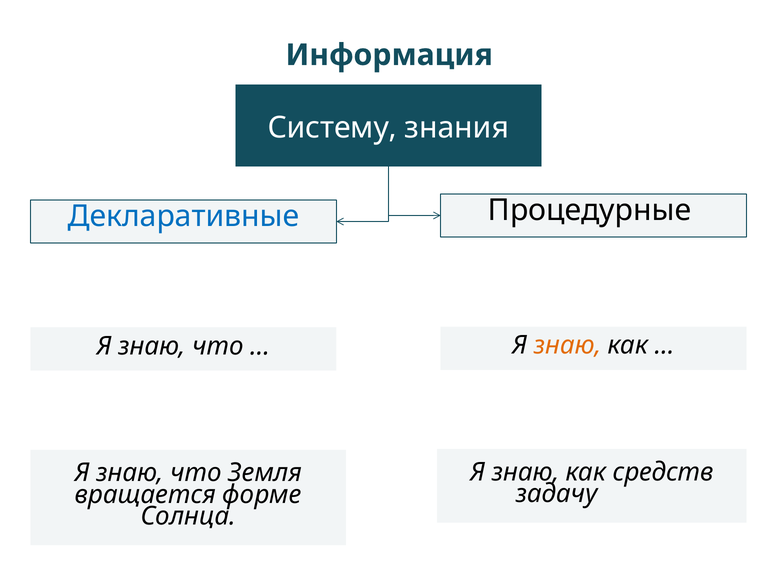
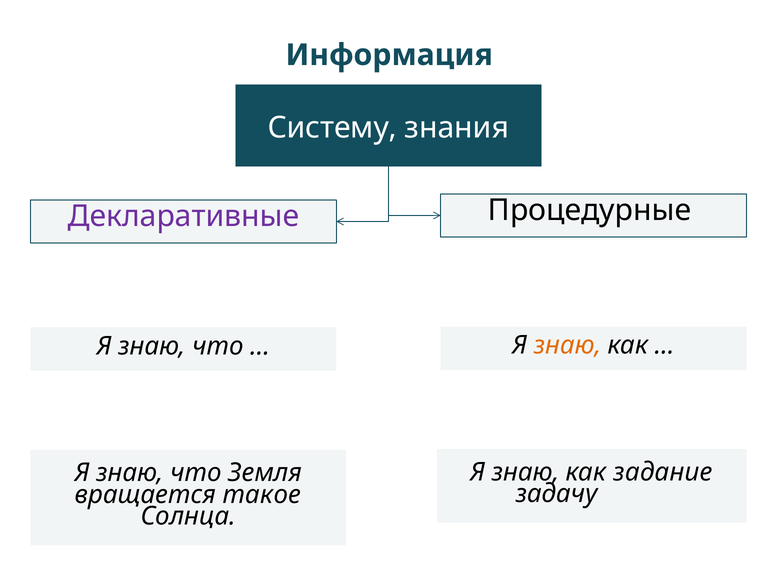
Декларативные colour: blue -> purple (184, 216)
средств: средств -> задание (663, 472)
форме: форме -> такое (262, 494)
